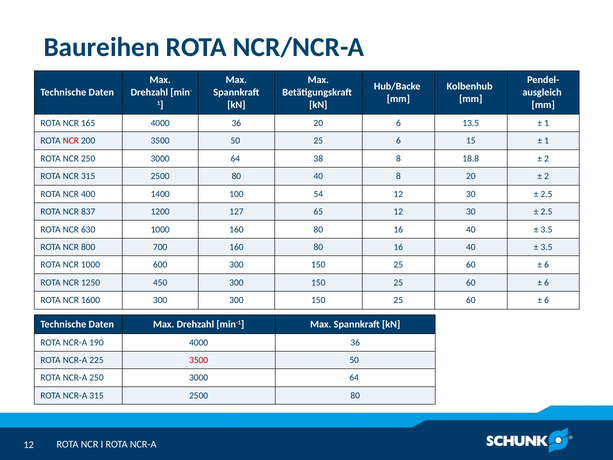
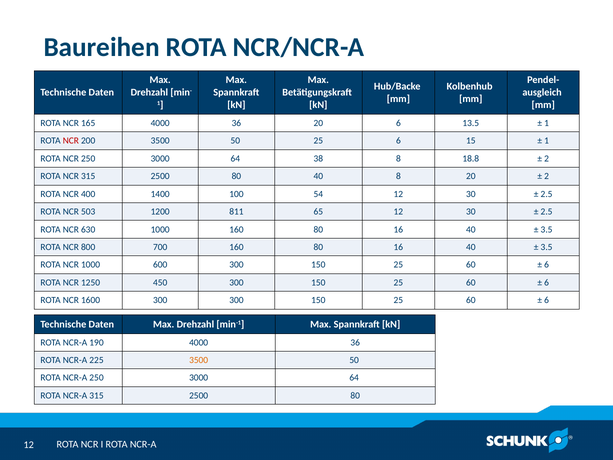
837: 837 -> 503 (88, 212)
127: 127 -> 811 (236, 212)
3500 colour: red -> orange (199, 360)
